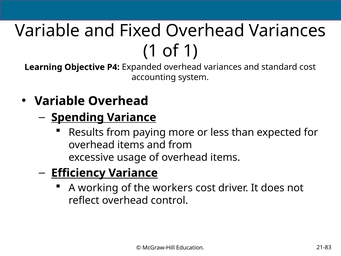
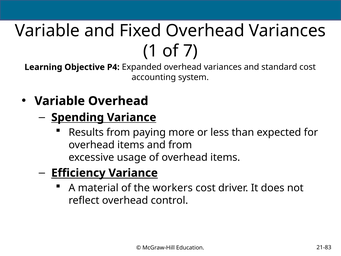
of 1: 1 -> 7 (190, 51)
working: working -> material (98, 188)
